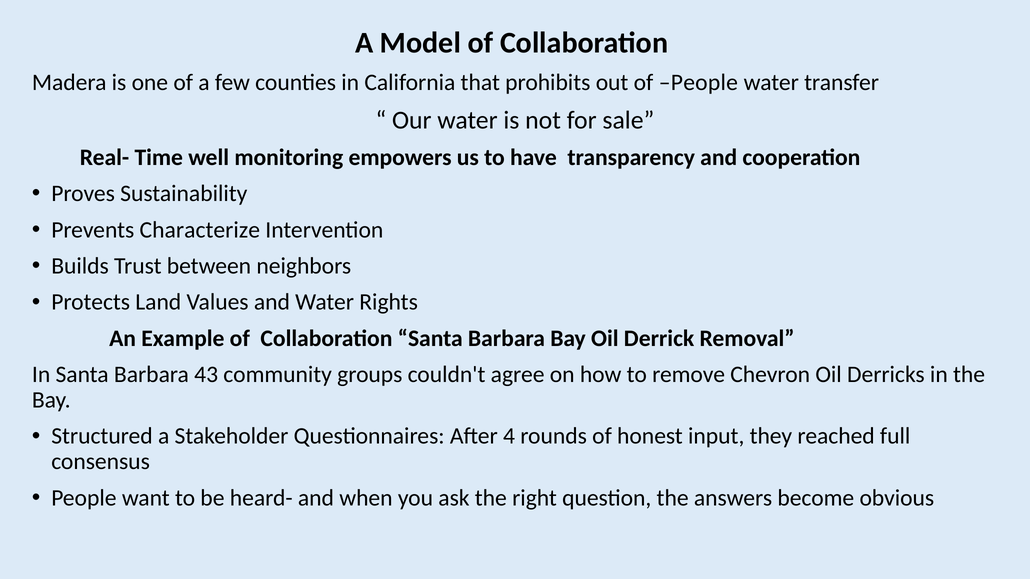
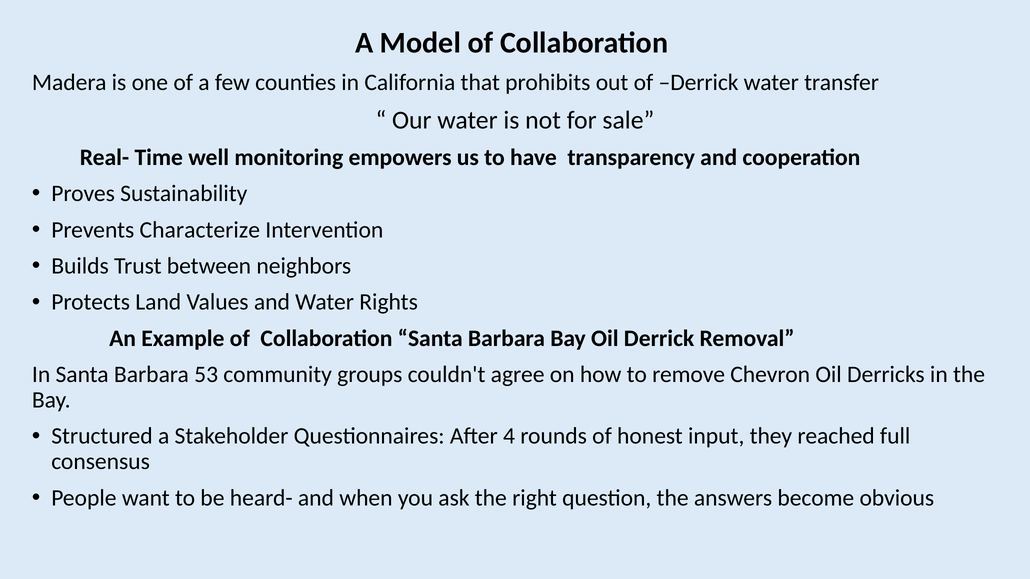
of People: People -> Derrick (699, 83)
43: 43 -> 53 (206, 375)
